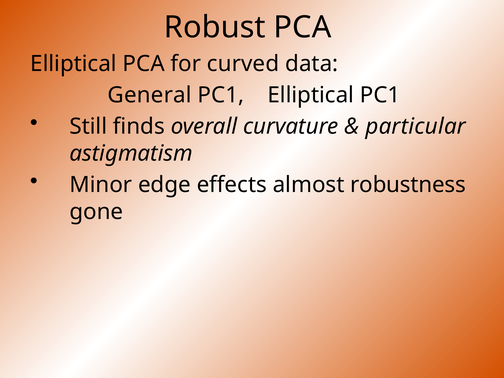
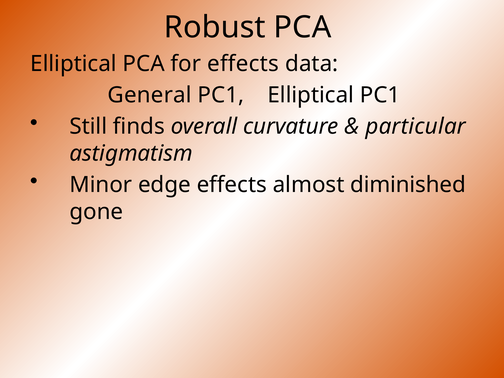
for curved: curved -> effects (243, 64)
robustness: robustness -> diminished (408, 185)
